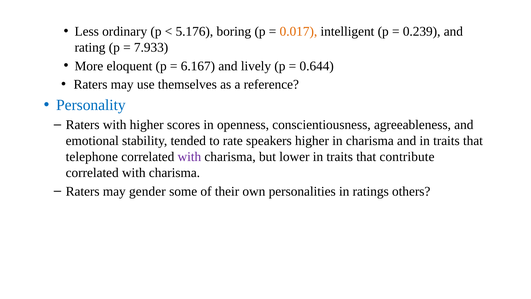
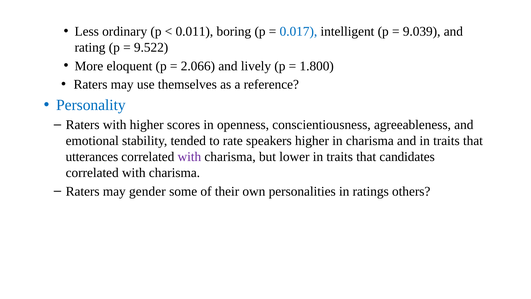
5.176: 5.176 -> 0.011 (194, 31)
0.017 colour: orange -> blue (298, 31)
0.239: 0.239 -> 9.039 (422, 31)
7.933: 7.933 -> 9.522 (151, 47)
6.167: 6.167 -> 2.066 (198, 66)
0.644: 0.644 -> 1.800 (317, 66)
telephone: telephone -> utterances (92, 157)
contribute: contribute -> candidates (407, 157)
